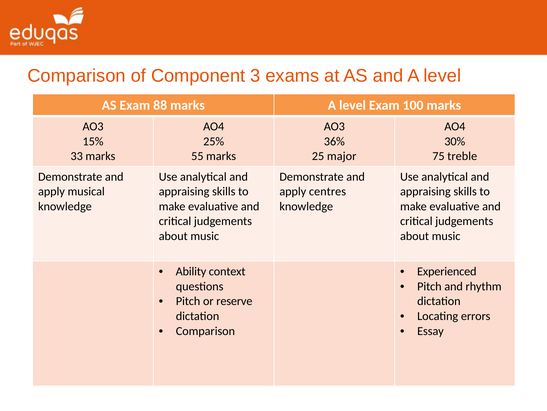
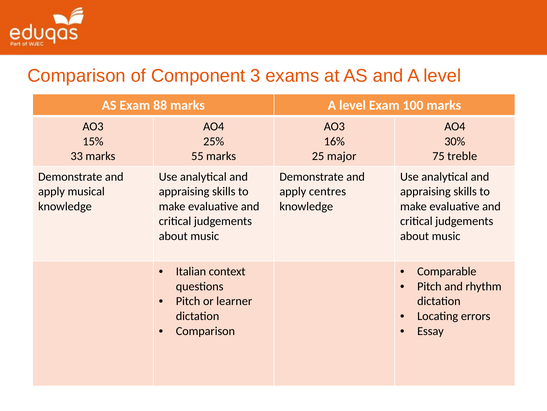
36%: 36% -> 16% (334, 141)
Ability: Ability -> Italian (191, 271)
Experienced: Experienced -> Comparable (447, 271)
reserve: reserve -> learner (234, 301)
